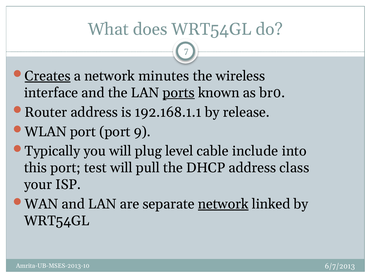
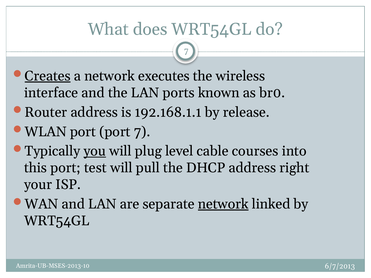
minutes: minutes -> executes (164, 76)
ports underline: present -> none (179, 93)
port 9: 9 -> 7 (142, 132)
you underline: none -> present (95, 151)
include: include -> courses (255, 151)
class: class -> right (294, 168)
